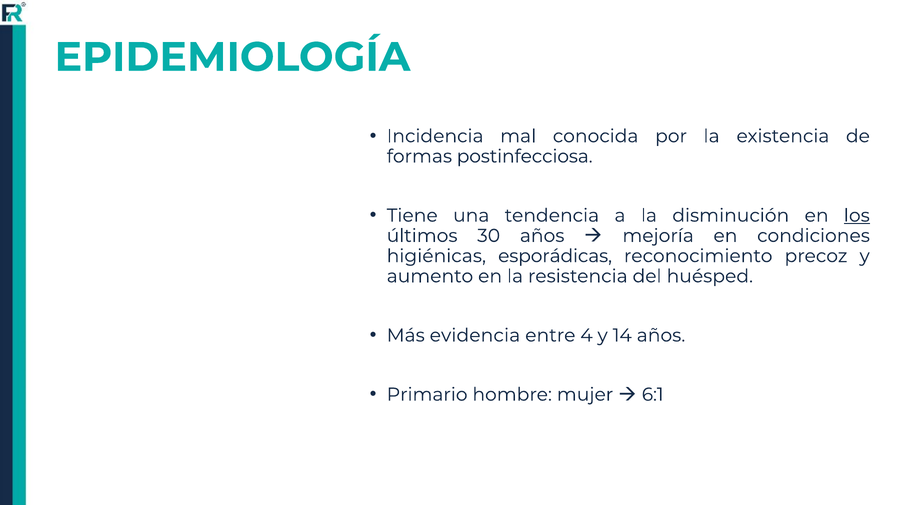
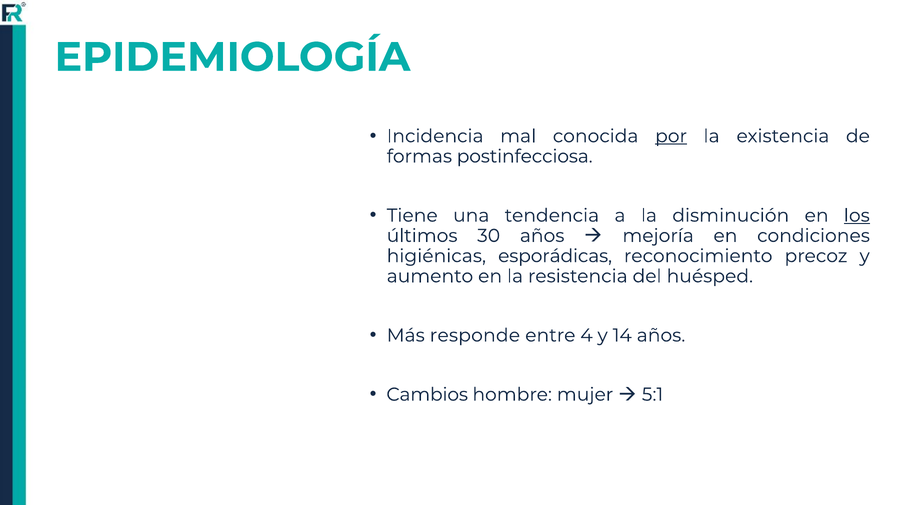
por underline: none -> present (671, 136)
evidencia: evidencia -> responde (475, 335)
Primario: Primario -> Cambios (427, 395)
6:1: 6:1 -> 5:1 (653, 395)
